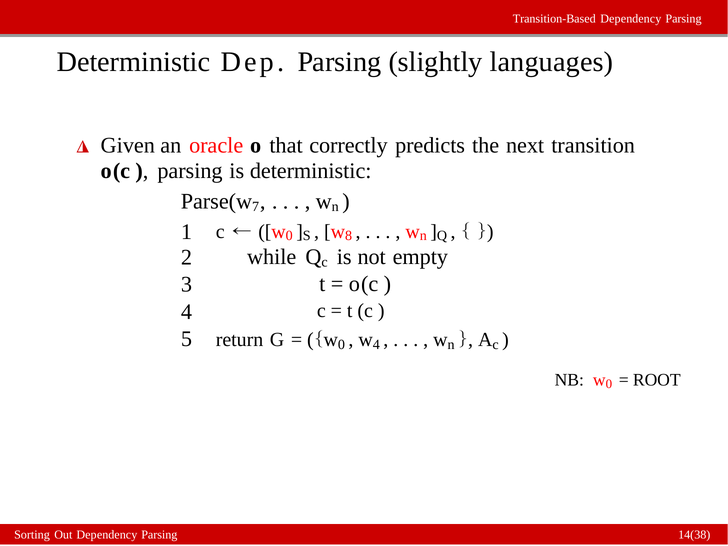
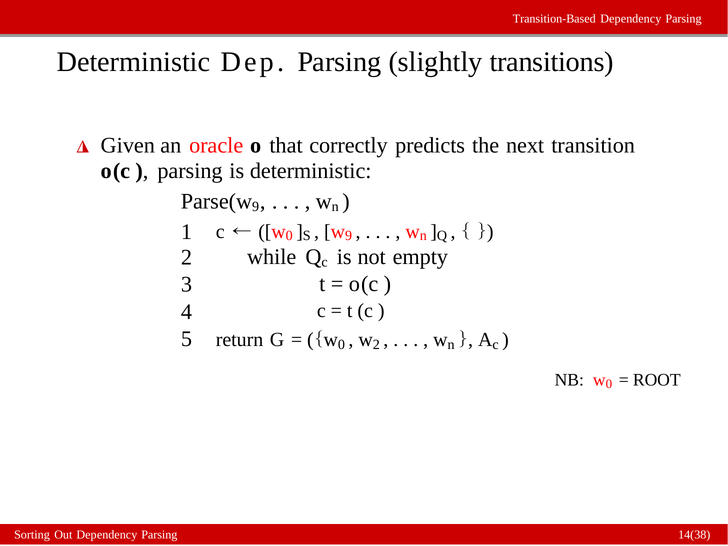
languages: languages -> transitions (552, 62)
7: 7 -> 9 (256, 207)
8: 8 -> 9 (349, 236)
4: 4 -> 2 (376, 345)
